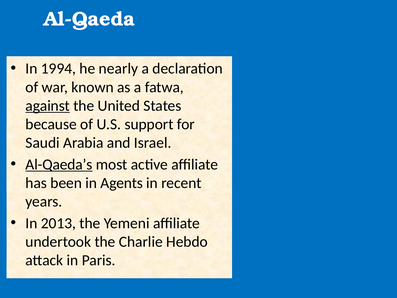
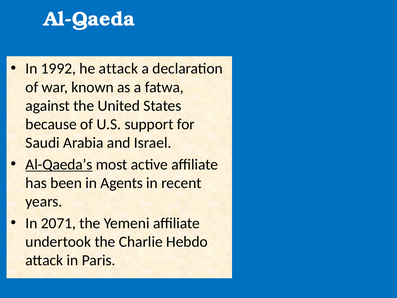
1994: 1994 -> 1992 (58, 69)
he nearly: nearly -> attack (118, 69)
against underline: present -> none (48, 106)
2013: 2013 -> 2071 (58, 223)
